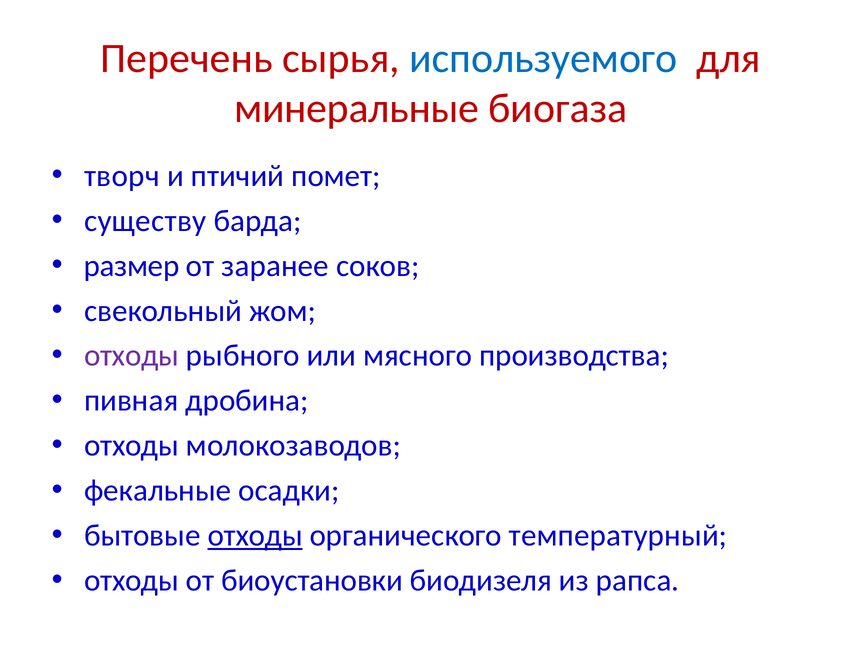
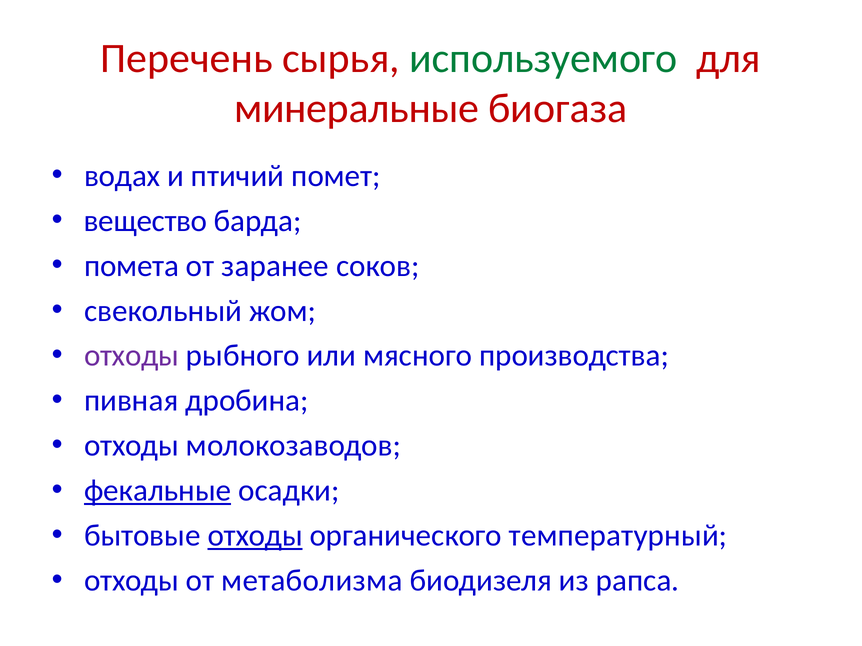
используемого colour: blue -> green (543, 58)
творч: творч -> водах (122, 176)
существу: существу -> вещество (146, 221)
размер: размер -> помета (132, 266)
фекальные underline: none -> present (158, 491)
биоустановки: биоустановки -> метаболизма (312, 581)
